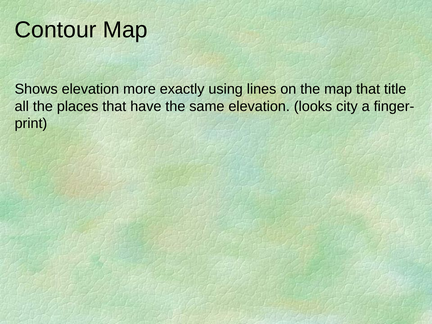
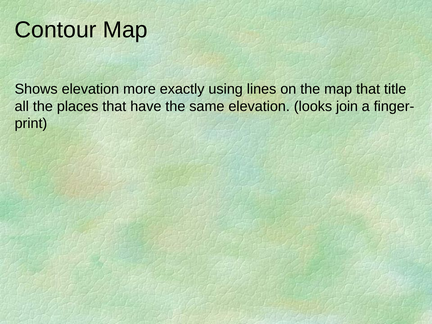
city: city -> join (347, 106)
